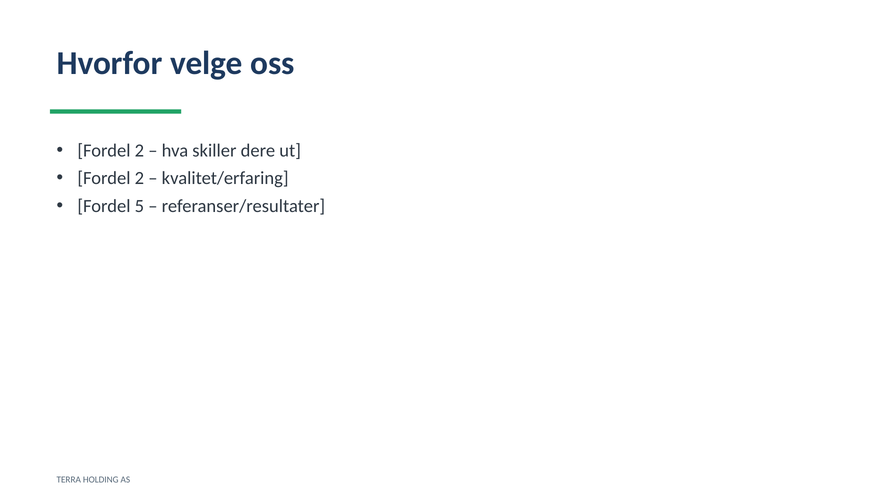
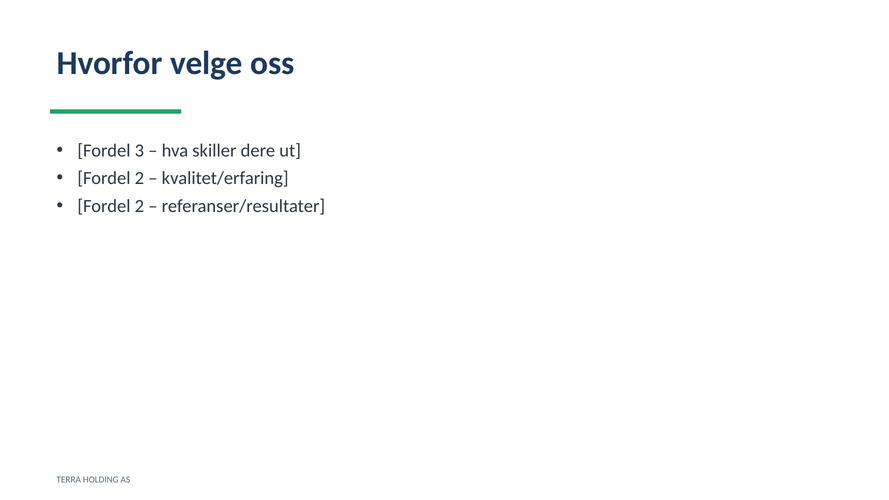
2: 2 -> 3 (139, 151)
5: 5 -> 2 (139, 206)
